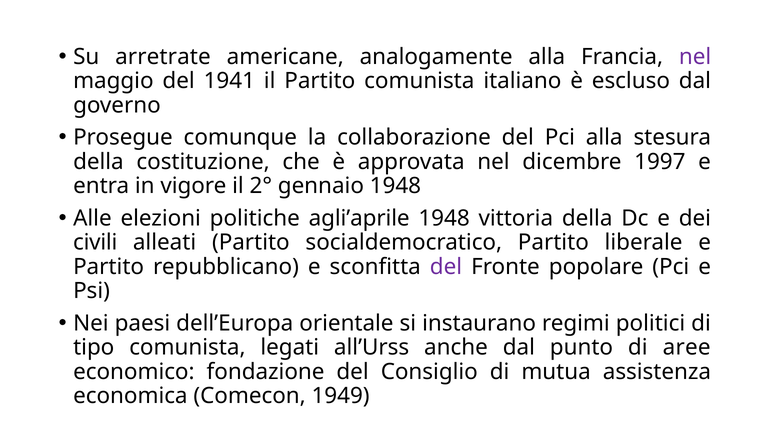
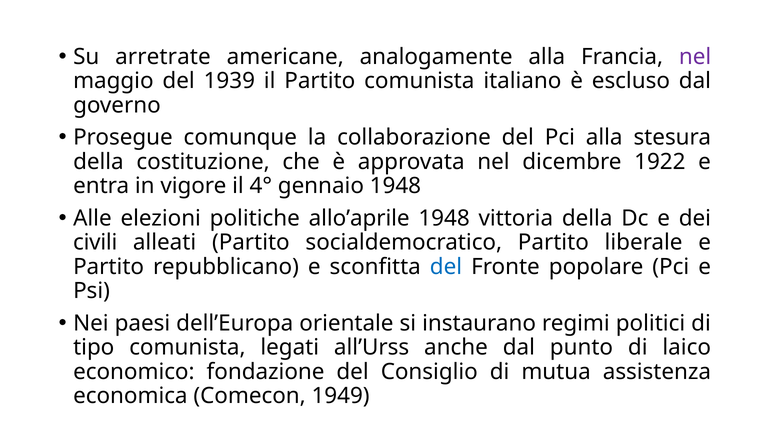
1941: 1941 -> 1939 (229, 81)
1997: 1997 -> 1922 (660, 162)
2°: 2° -> 4° (261, 186)
agli’aprile: agli’aprile -> allo’aprile (359, 218)
del colour: purple -> blue (446, 267)
aree: aree -> laico (687, 348)
